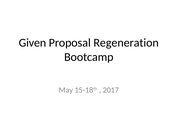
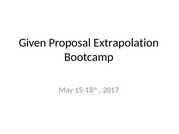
Regeneration: Regeneration -> Extrapolation (126, 43)
